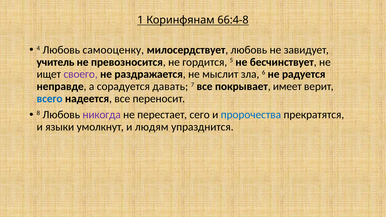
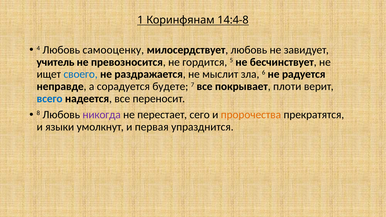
66:4-8: 66:4-8 -> 14:4-8 (233, 20)
своего colour: purple -> blue (81, 74)
давать: давать -> будете (170, 86)
имеет: имеет -> плоти (287, 86)
пророчества colour: blue -> orange (251, 115)
людям: людям -> первая (152, 127)
